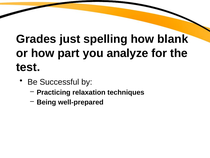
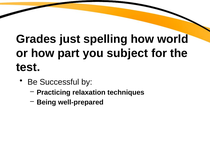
blank: blank -> world (173, 39)
analyze: analyze -> subject (127, 53)
